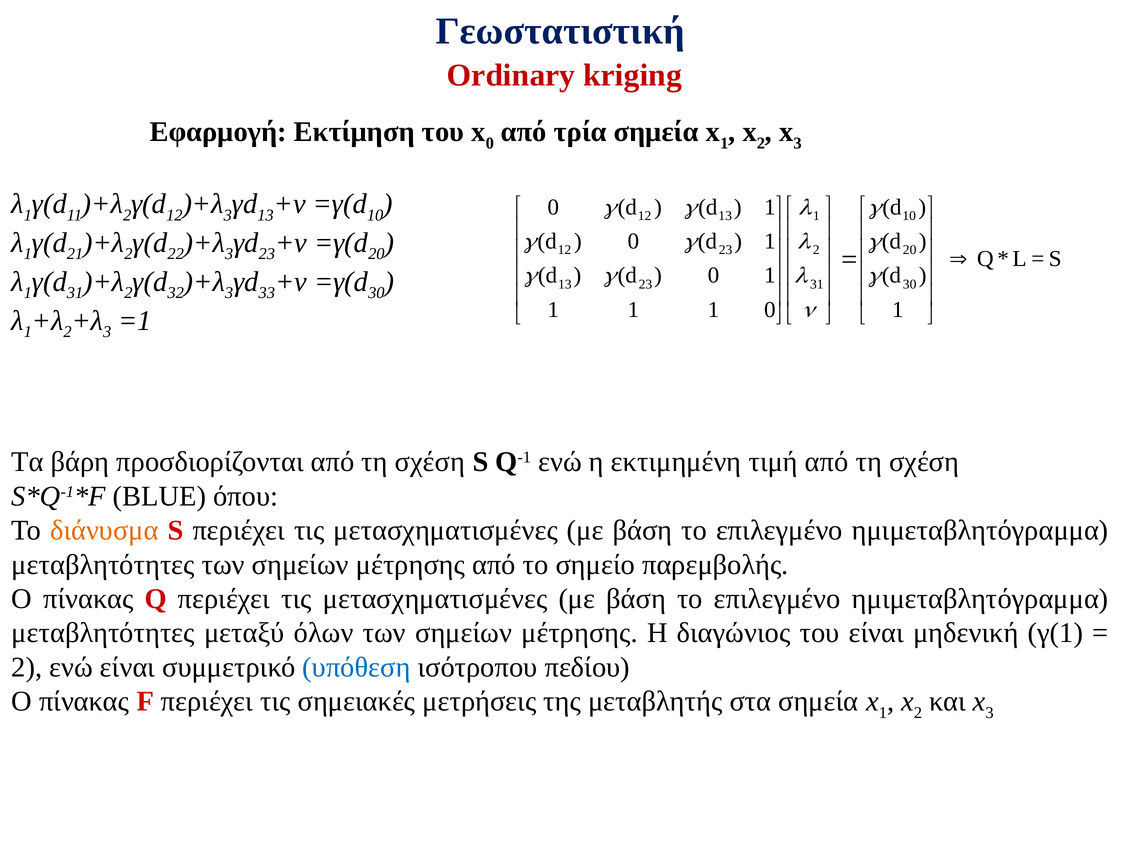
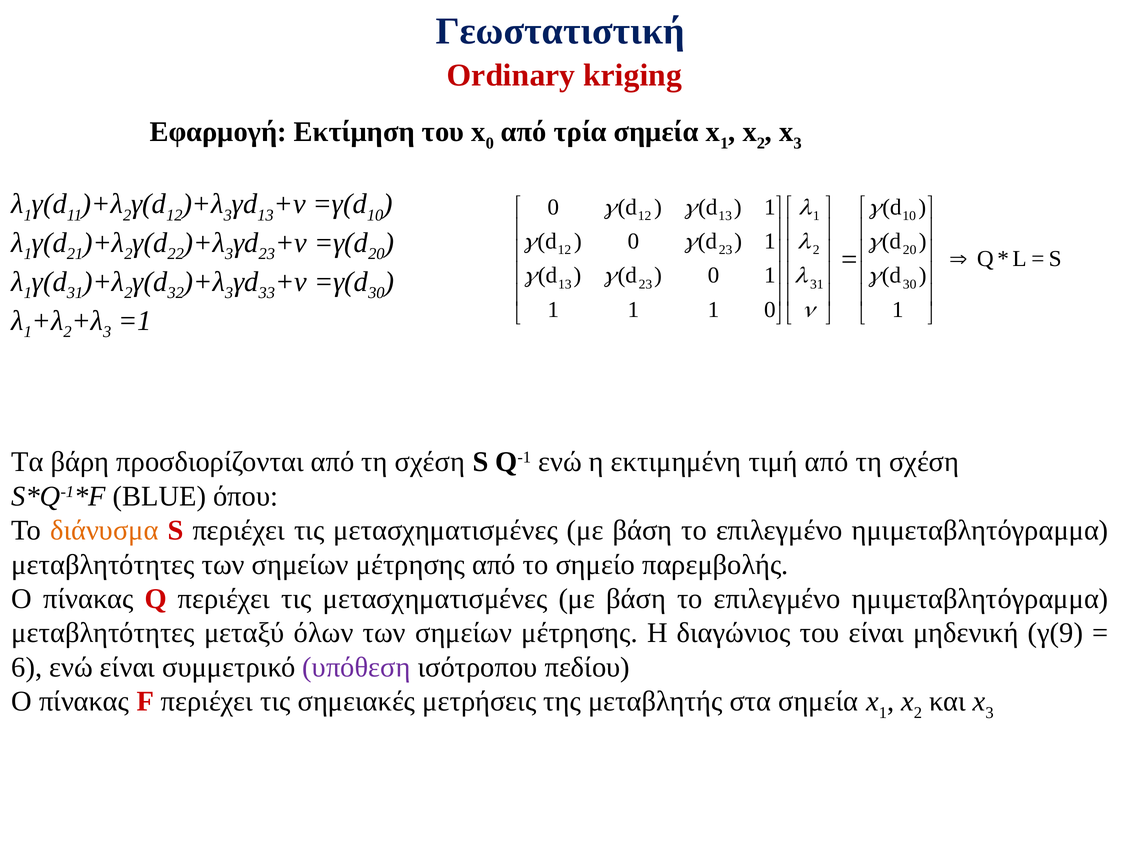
γ(1: γ(1 -> γ(9 (1055, 633)
2: 2 -> 6 (27, 667)
υπόθεση colour: blue -> purple (356, 667)
